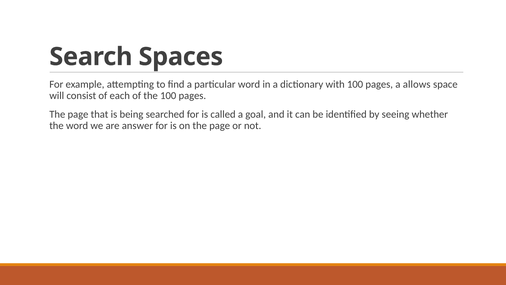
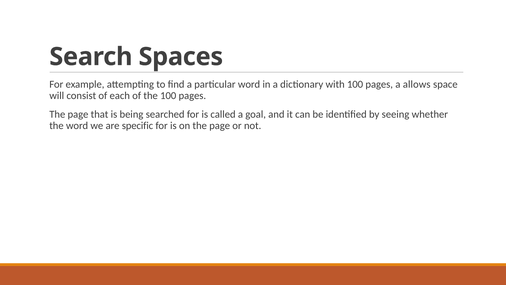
answer: answer -> specific (137, 126)
